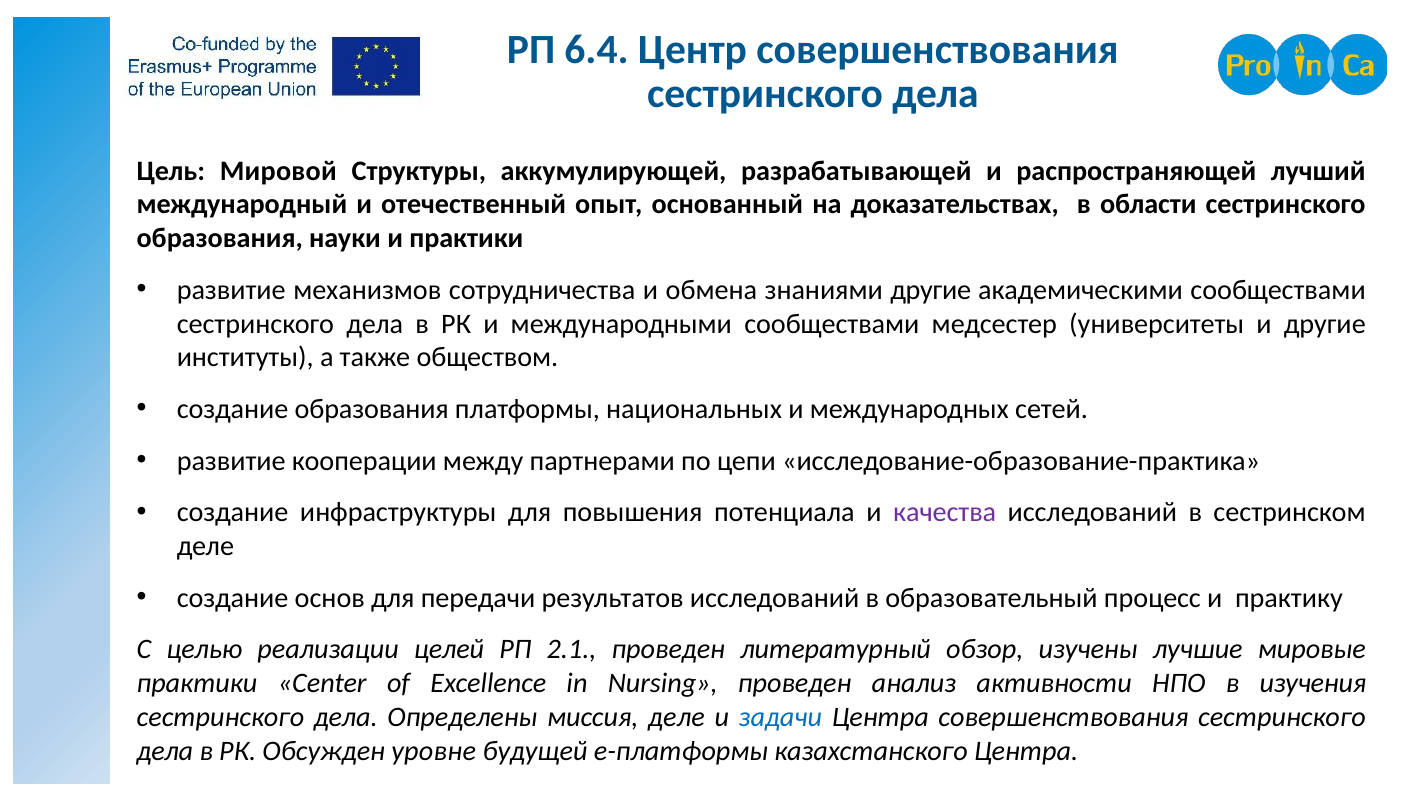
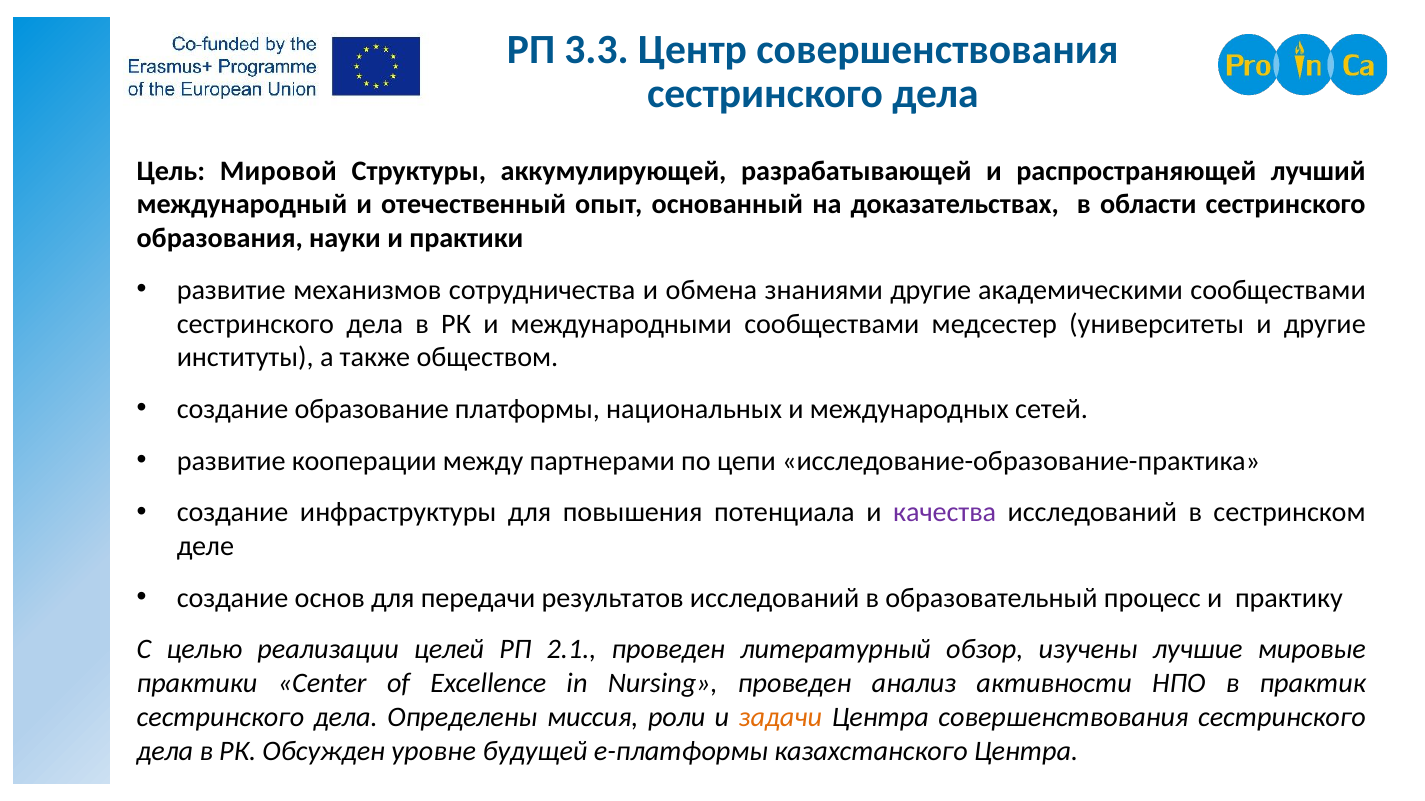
6.4: 6.4 -> 3.3 (597, 49)
создание образования: образования -> образование (372, 410)
изучения: изучения -> практик (1313, 684)
миссия деле: деле -> роли (677, 718)
задачи colour: blue -> orange (780, 718)
